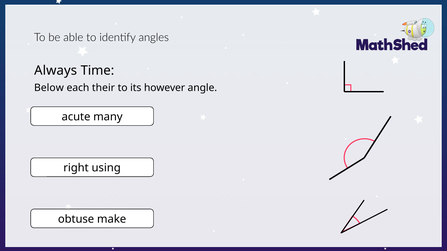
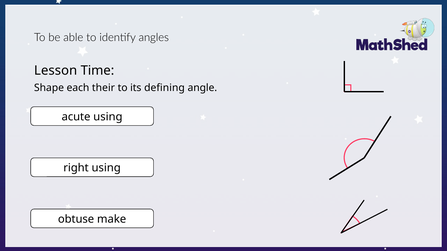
Always: Always -> Lesson (56, 71)
Below: Below -> Shape (49, 88)
however: however -> defining (164, 88)
acute many: many -> using (108, 117)
